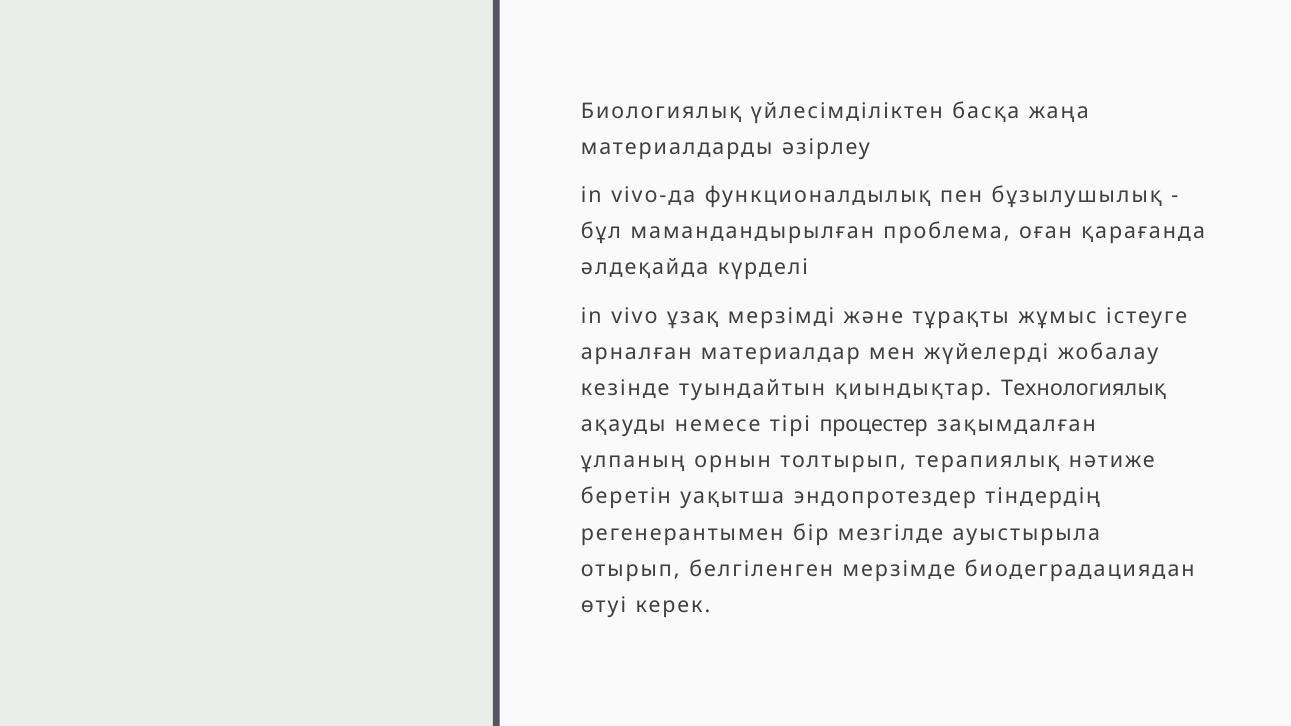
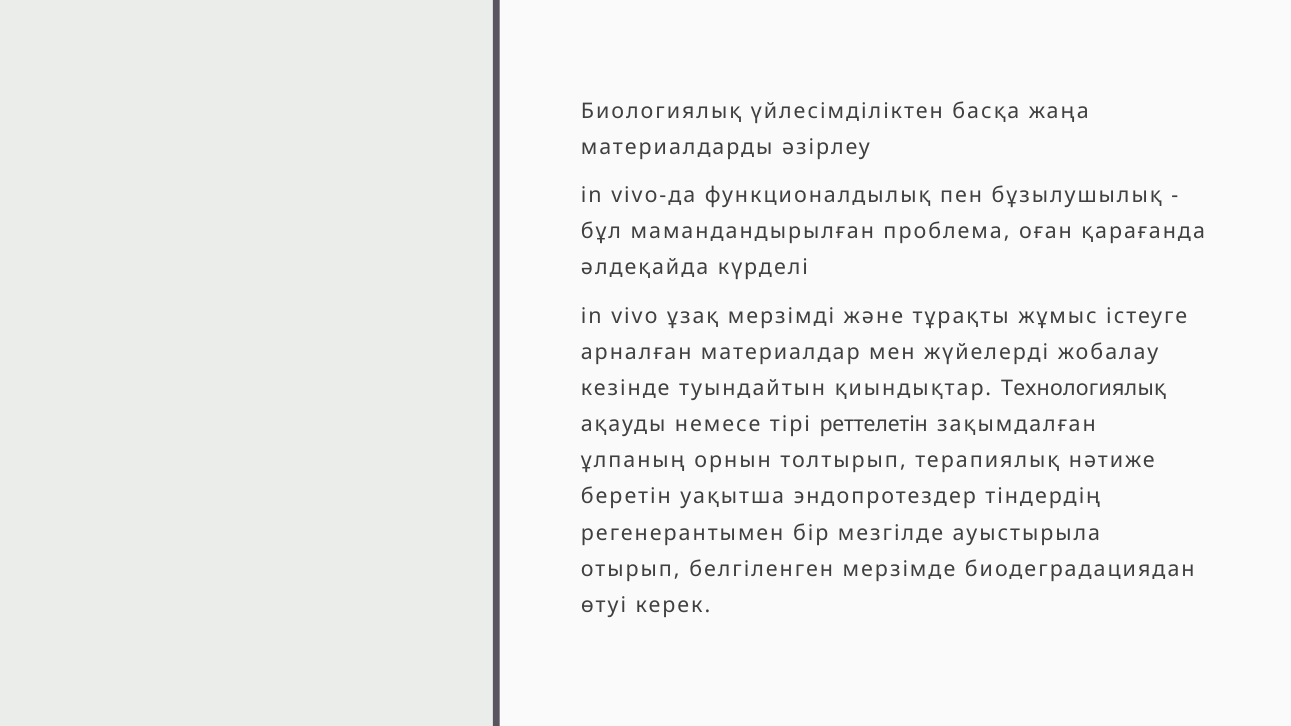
процестер: процестер -> реттелетін (874, 425)
